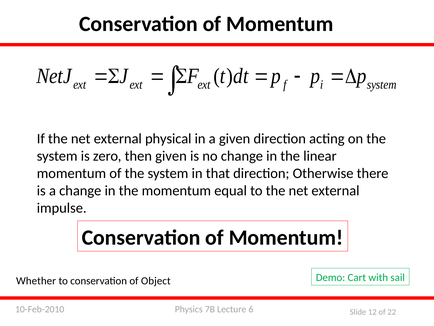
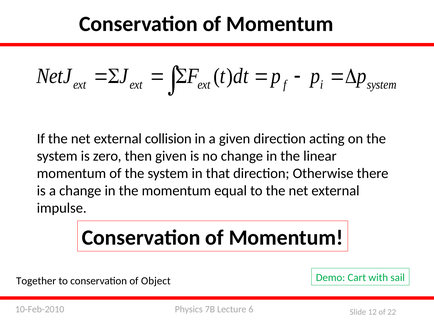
physical: physical -> collision (168, 138)
Whether: Whether -> Together (36, 281)
